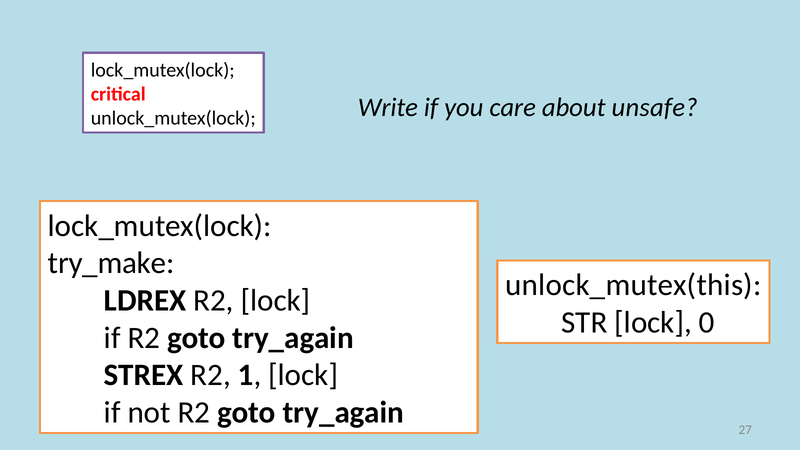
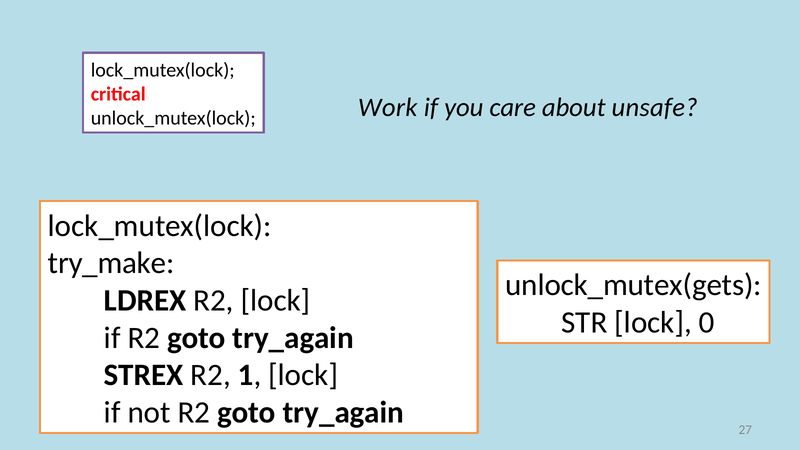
Write: Write -> Work (388, 107)
unlock_mutex(this: unlock_mutex(this -> unlock_mutex(gets (633, 285)
